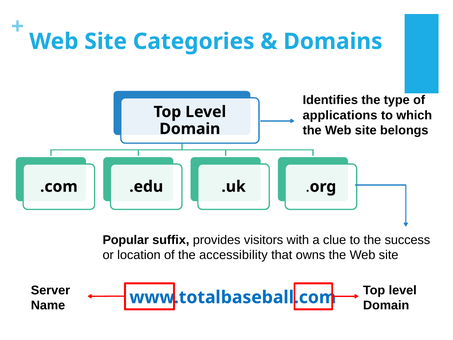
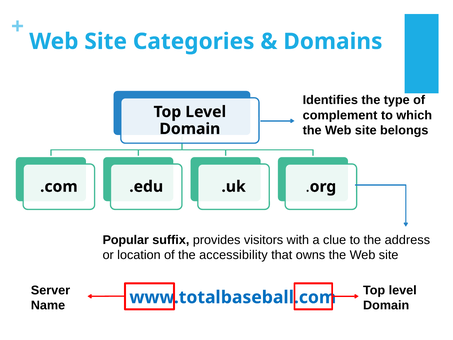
applications: applications -> complement (340, 115)
success: success -> address (407, 240)
